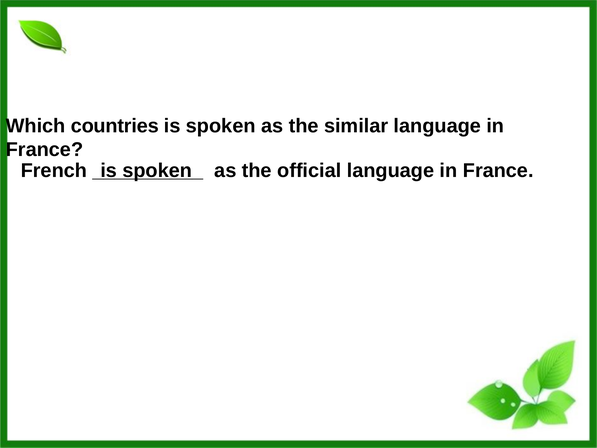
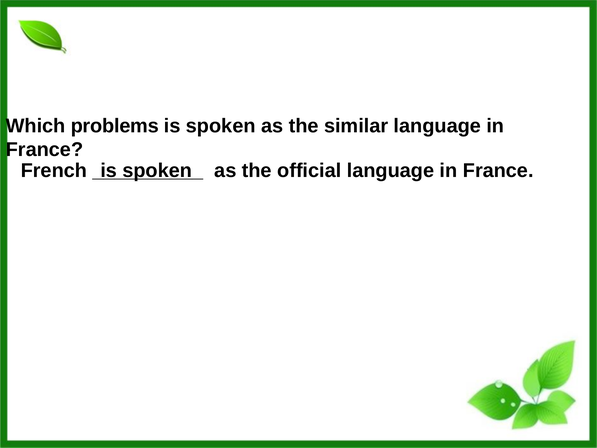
countries: countries -> problems (115, 126)
